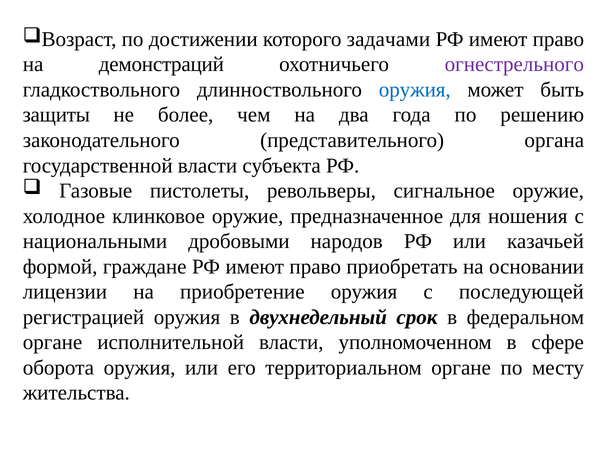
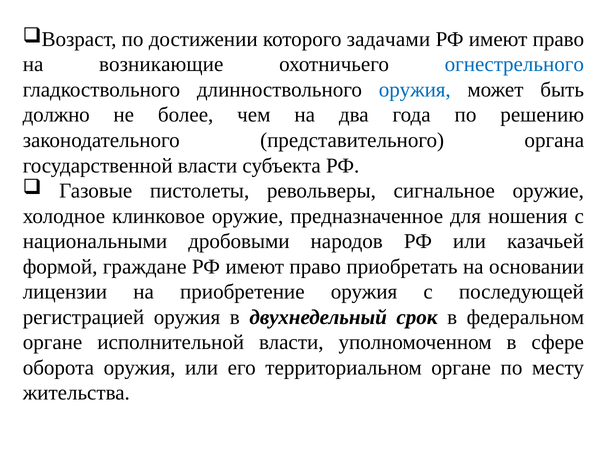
демонстраций: демонстраций -> возникающие (161, 65)
огнестрельного colour: purple -> blue (514, 65)
защиты: защиты -> должно (56, 115)
